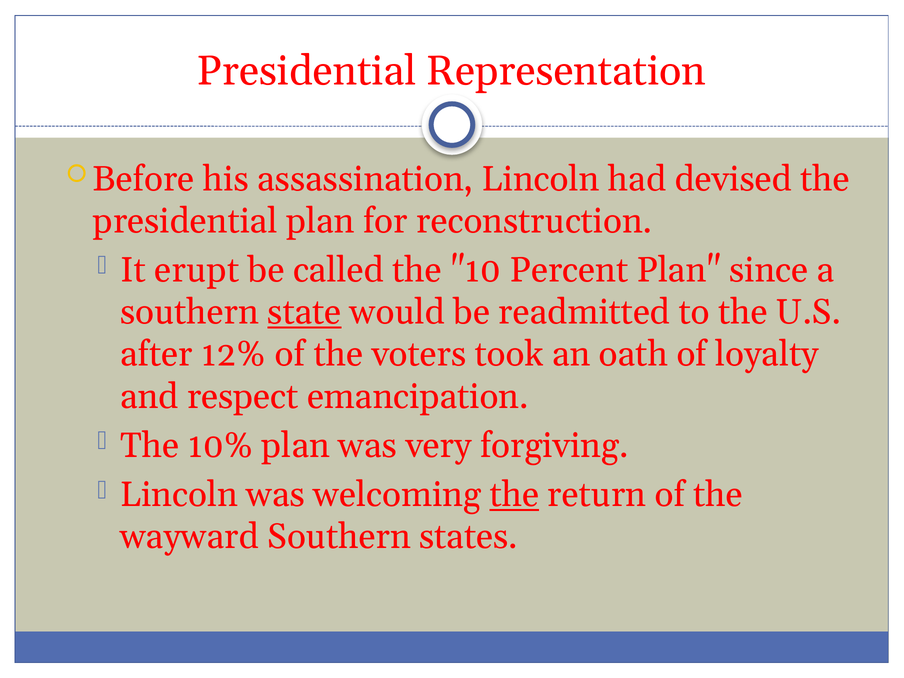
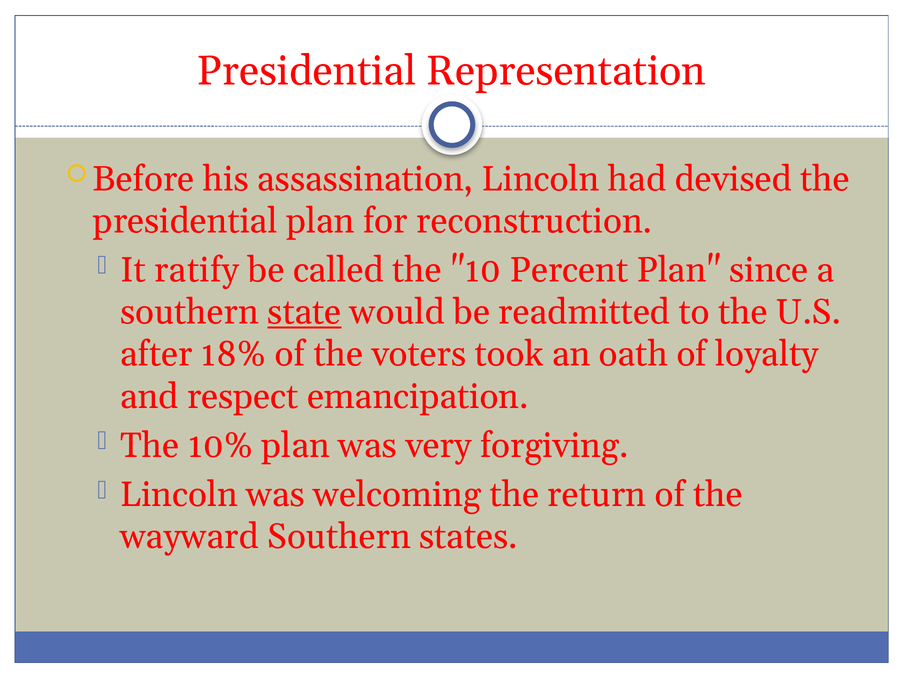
erupt: erupt -> ratify (197, 270)
12%: 12% -> 18% (234, 354)
the underline: present -> none (514, 495)
